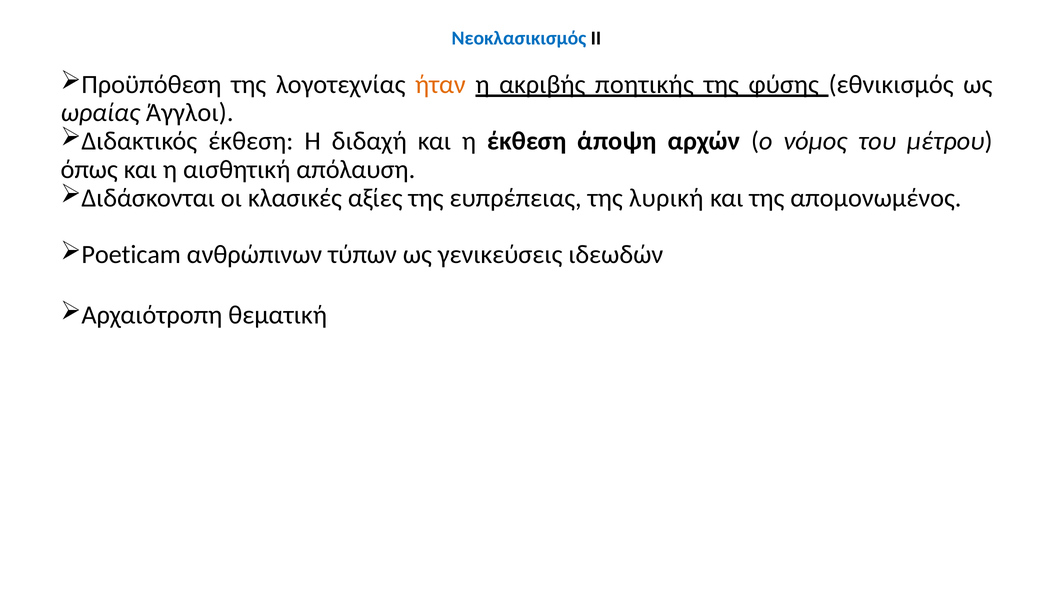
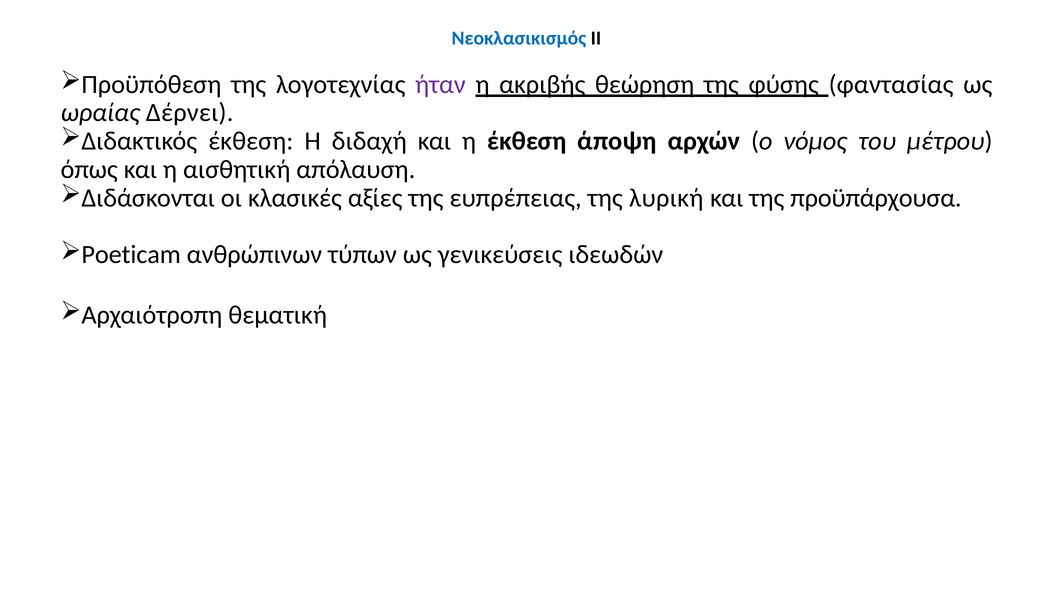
ήταν colour: orange -> purple (440, 84)
ποητικής: ποητικής -> θεώρηση (645, 84)
εθνικισμός: εθνικισμός -> φαντασίας (891, 84)
Άγγλοι: Άγγλοι -> Δέρνει (190, 113)
απομονωμένος: απομονωμένος -> προϋπάρχουσα (876, 198)
